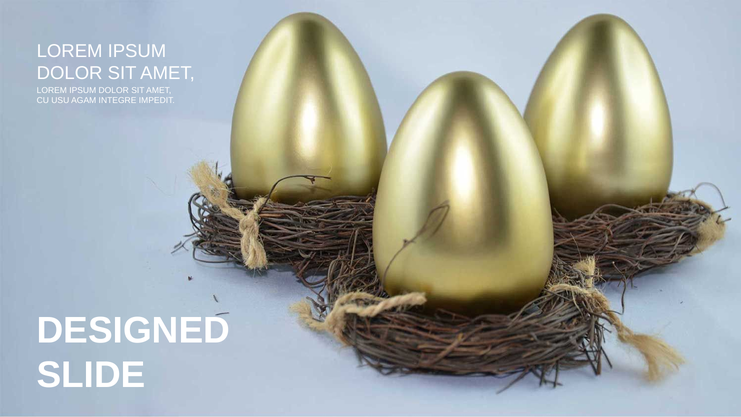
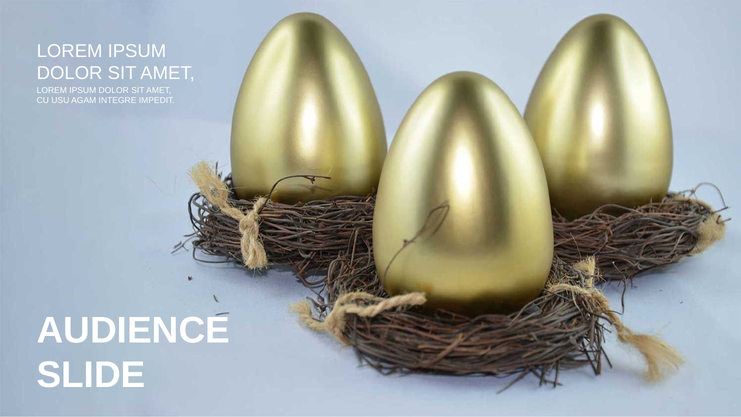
DESIGNED: DESIGNED -> AUDIENCE (133, 330)
